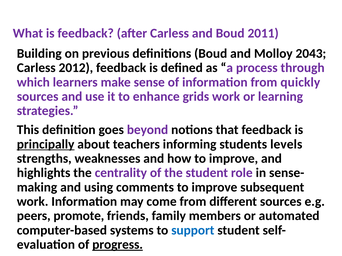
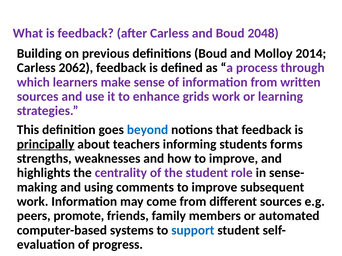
2011: 2011 -> 2048 (263, 33)
2043: 2043 -> 2014 (311, 54)
2012: 2012 -> 2062 (76, 68)
quickly: quickly -> written (300, 82)
beyond colour: purple -> blue (148, 130)
levels: levels -> forms (286, 144)
progress underline: present -> none (118, 245)
